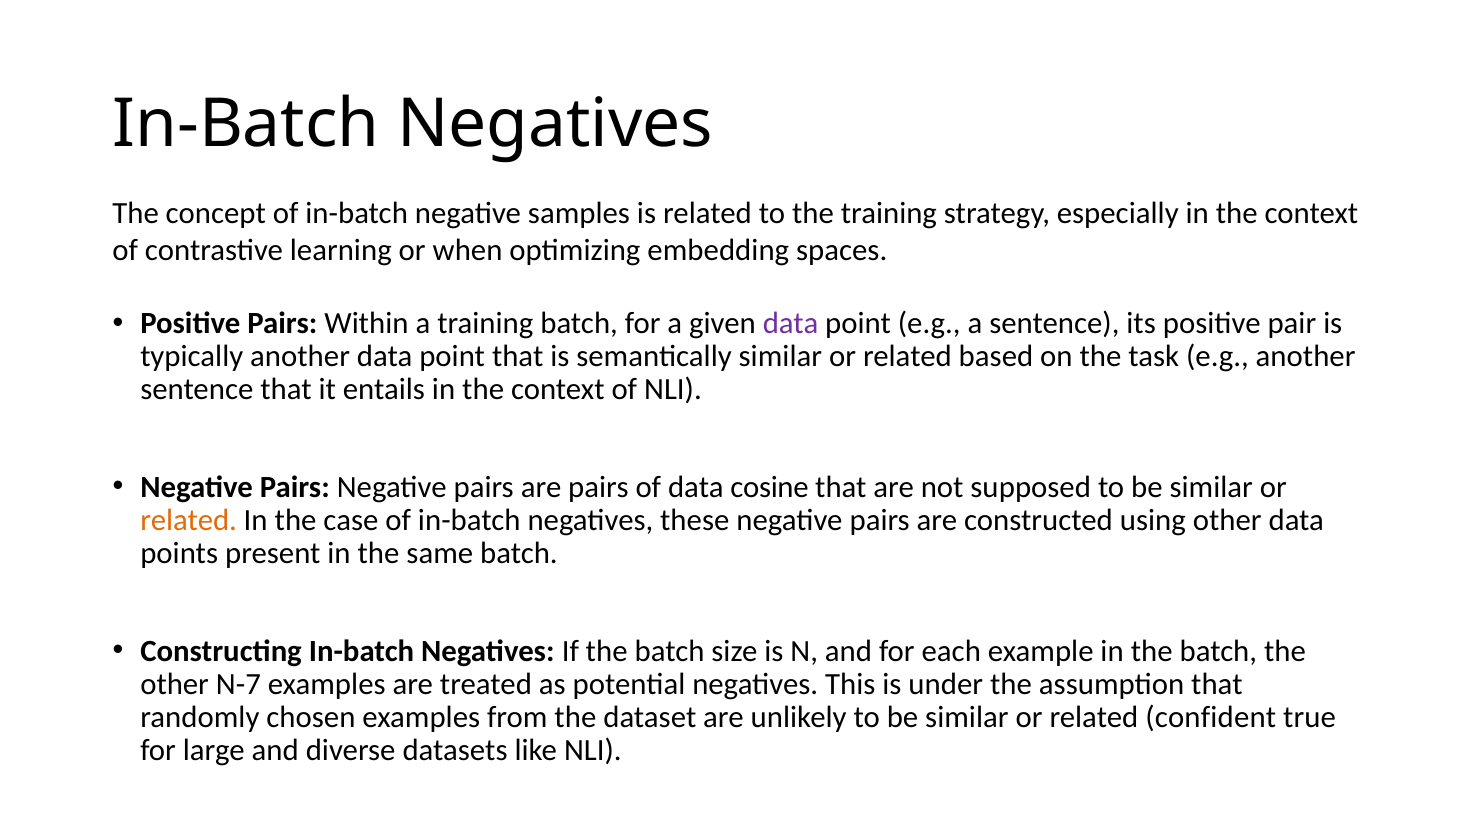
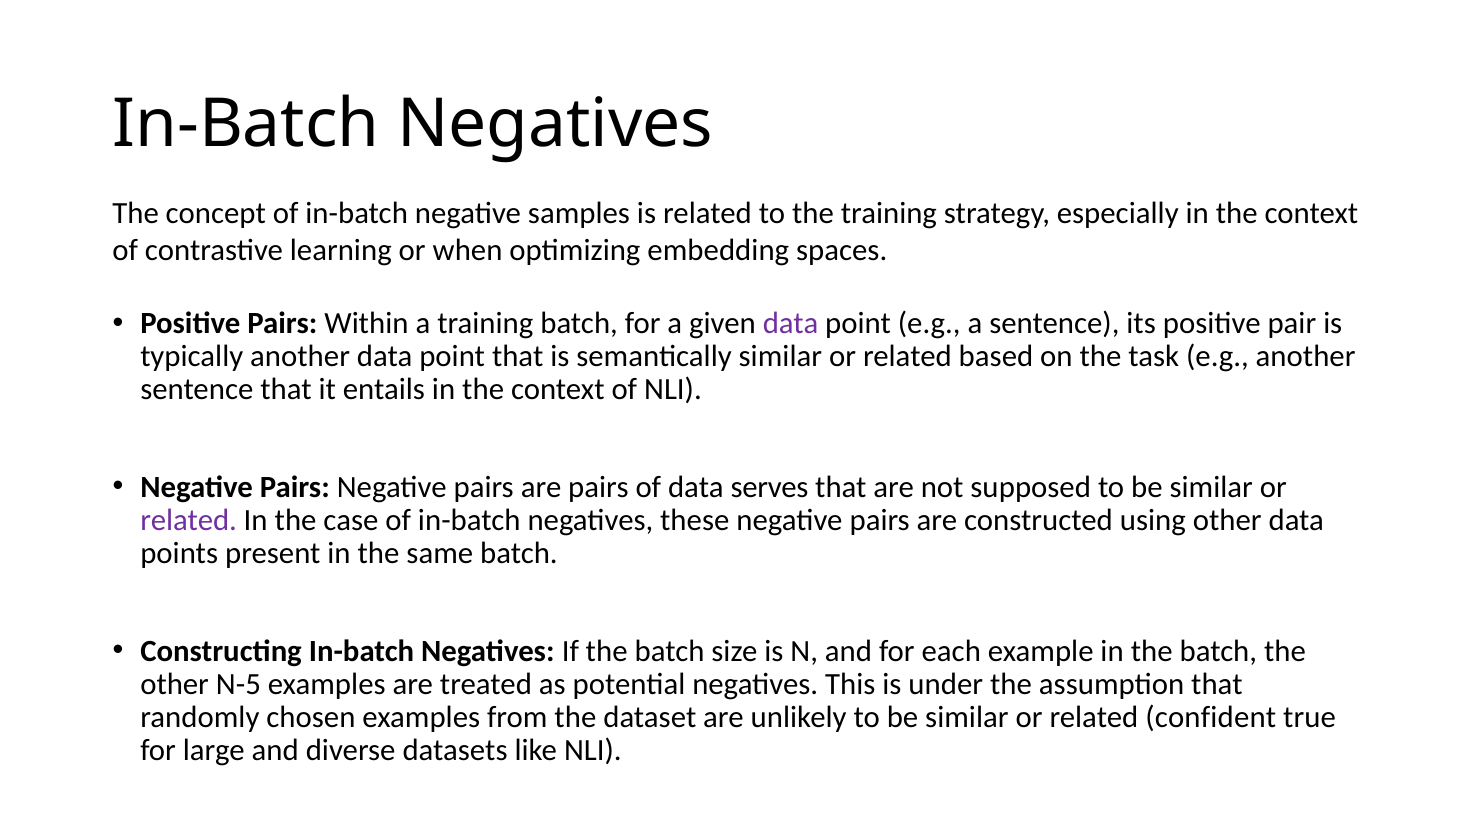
cosine: cosine -> serves (770, 487)
related colour: orange -> purple (189, 520)
N-7: N-7 -> N-5 (238, 684)
